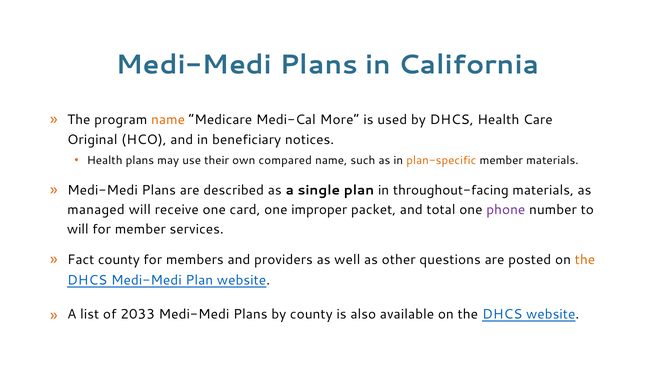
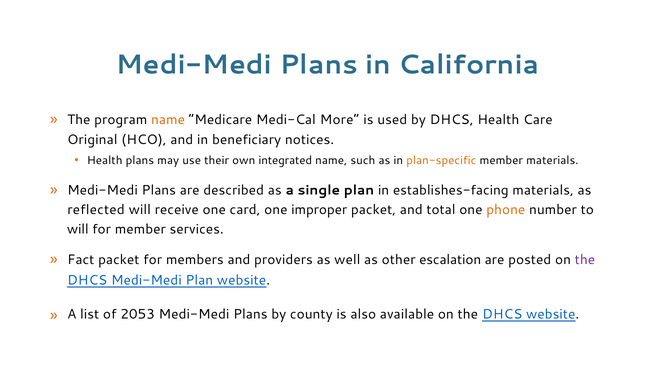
compared: compared -> integrated (285, 161)
throughout-facing: throughout-facing -> establishes-facing (451, 190)
managed: managed -> reflected (96, 210)
phone colour: purple -> orange (506, 210)
Fact county: county -> packet (119, 260)
questions: questions -> escalation (450, 260)
the colour: orange -> purple (585, 260)
2033: 2033 -> 2053 (138, 315)
